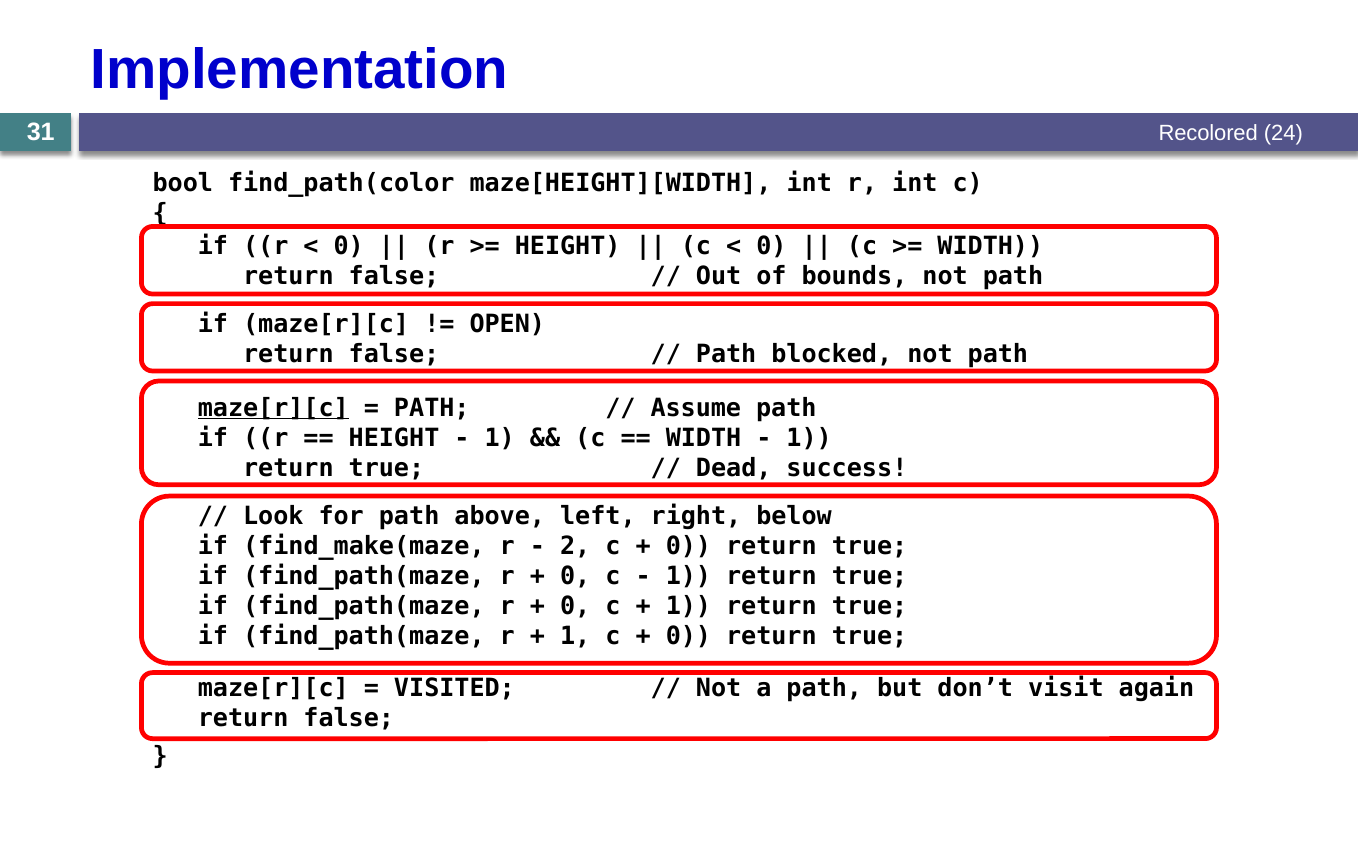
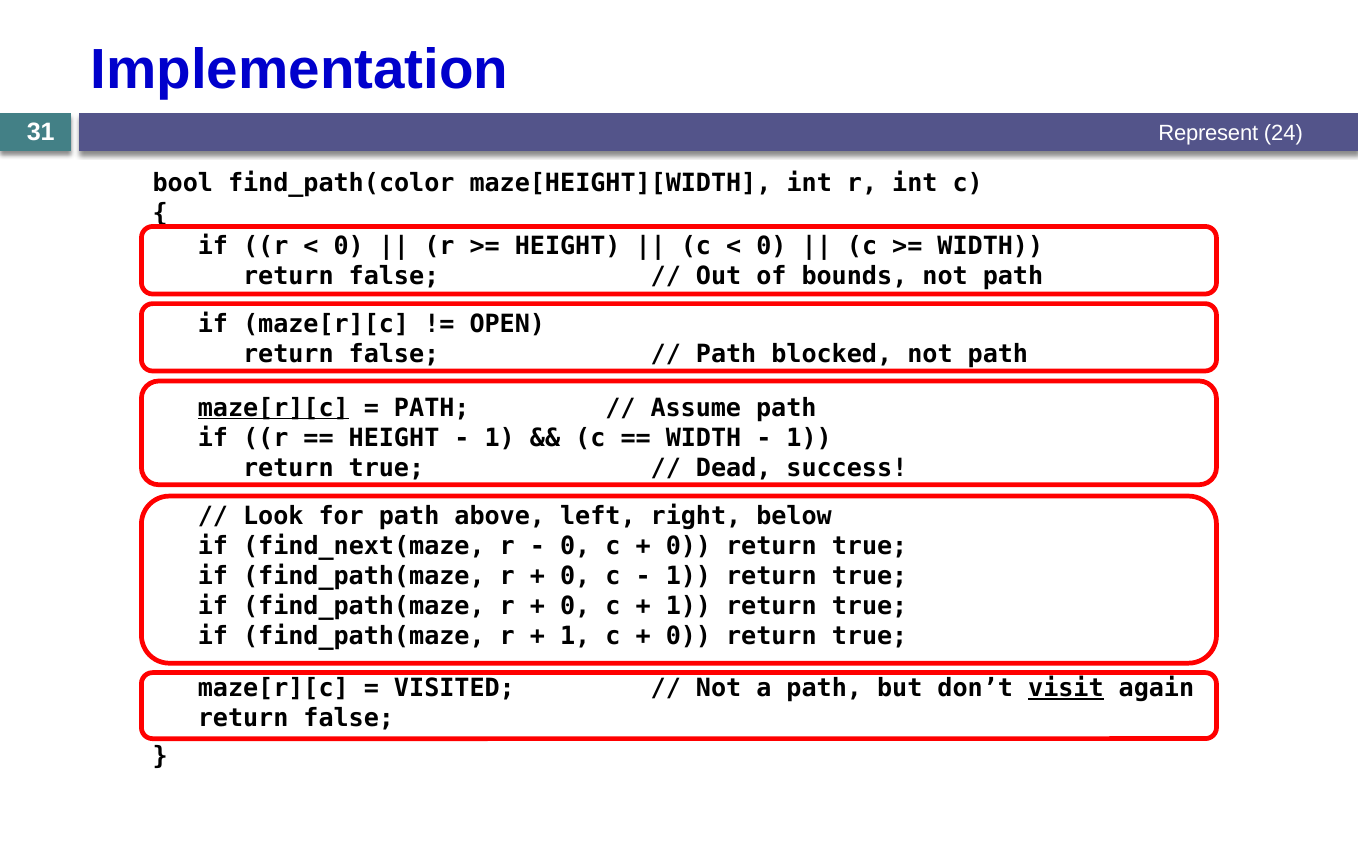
Recolored: Recolored -> Represent (1208, 134)
find_make(maze: find_make(maze -> find_next(maze (364, 546)
2: 2 -> 0 (575, 546)
visit underline: none -> present (1066, 688)
